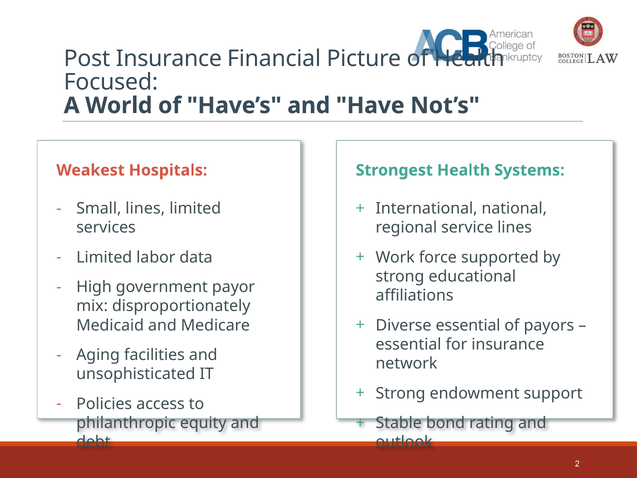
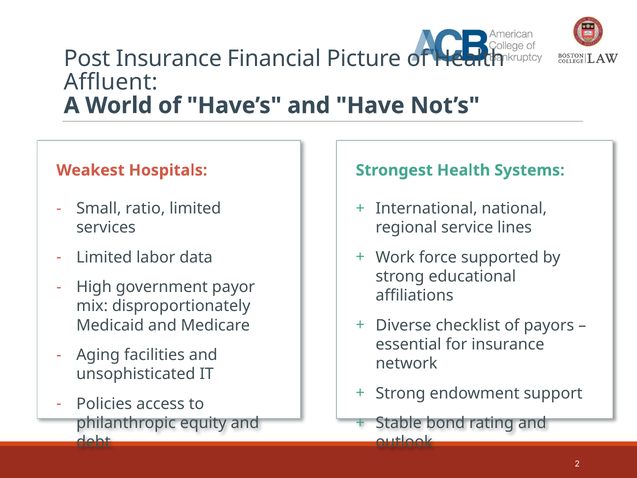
Focused: Focused -> Affluent (111, 82)
Small lines: lines -> ratio (145, 208)
Diverse essential: essential -> checklist (468, 325)
